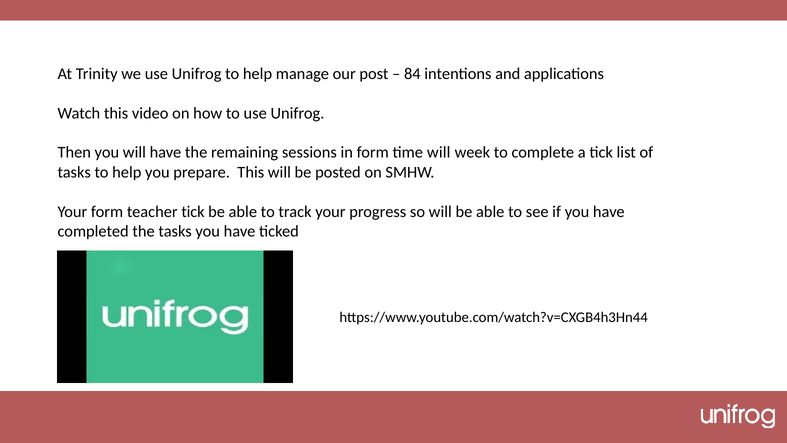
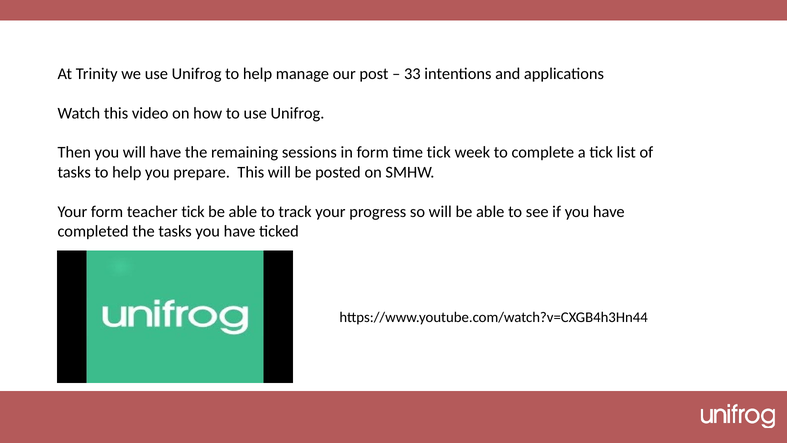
84: 84 -> 33 (412, 74)
time will: will -> tick (439, 152)
